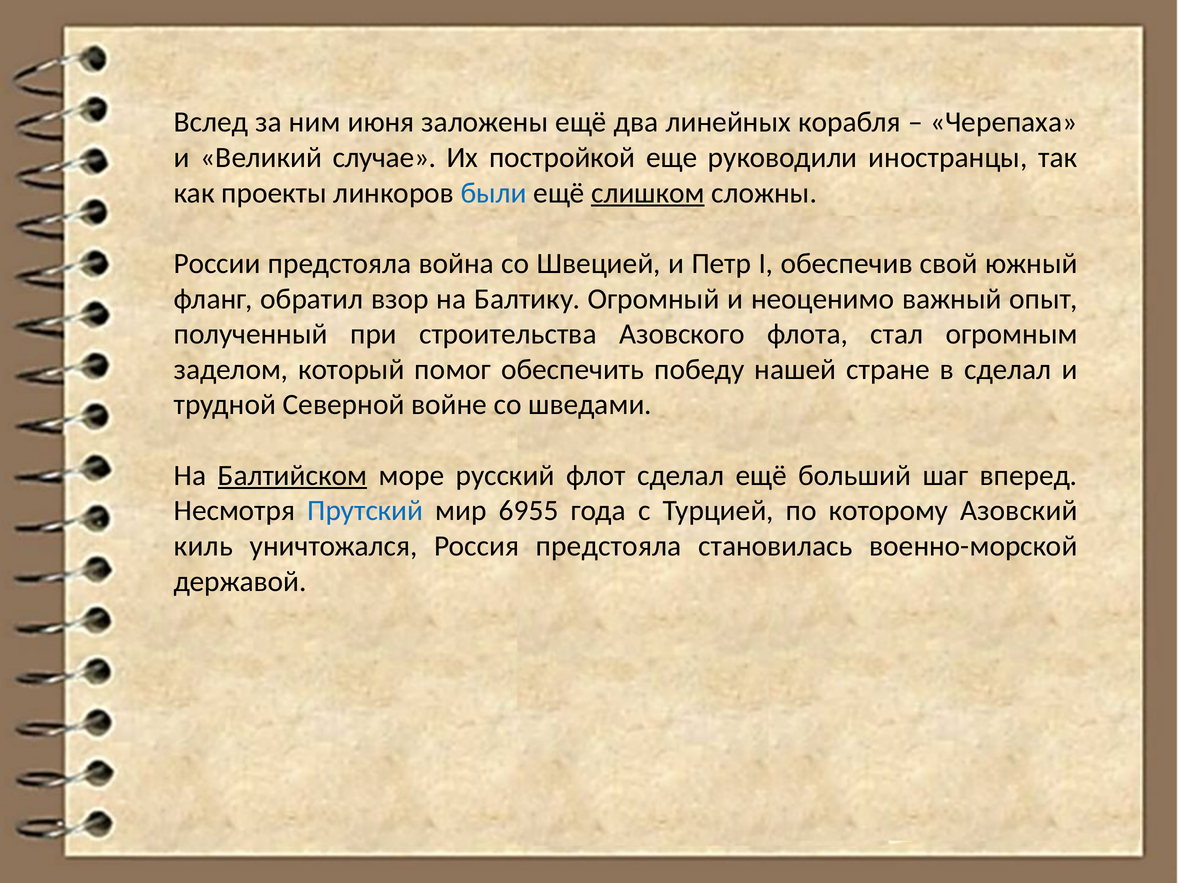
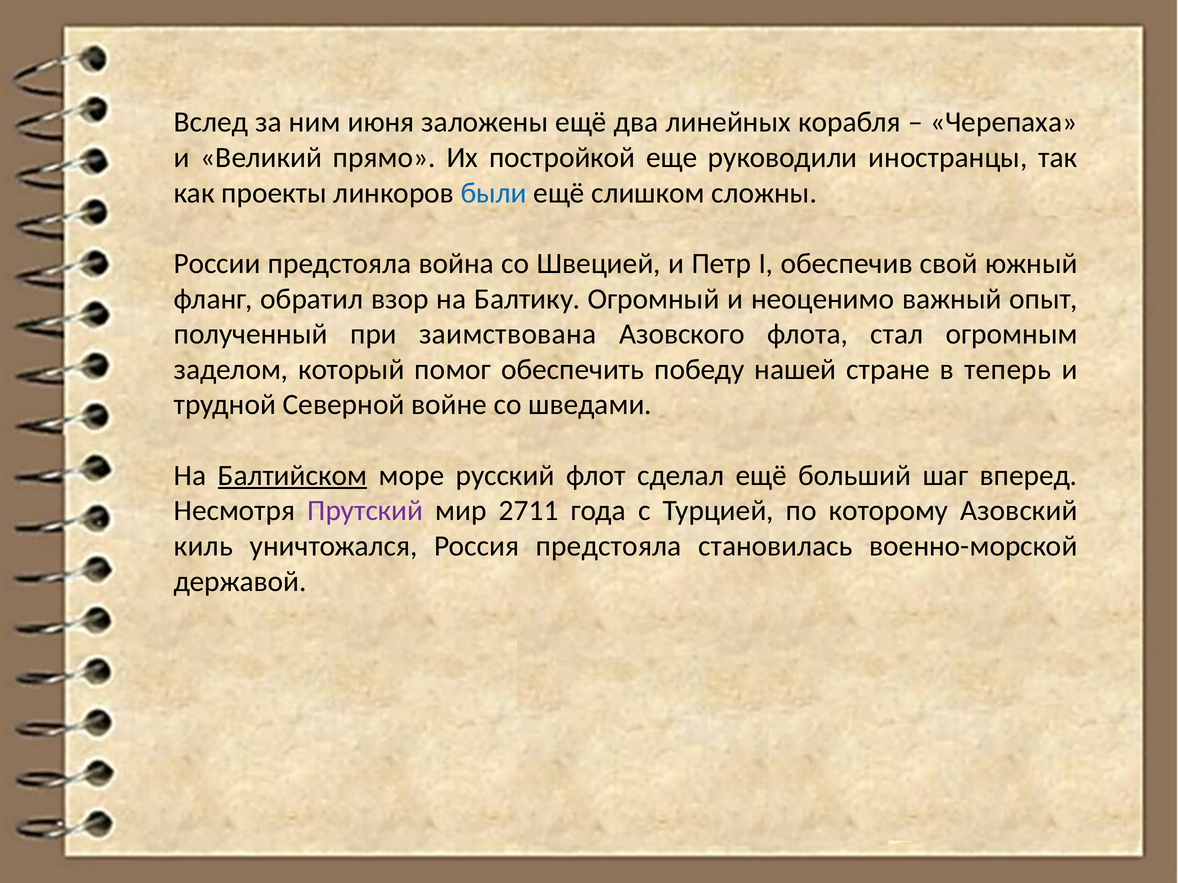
случае: случае -> прямо (384, 158)
слишком underline: present -> none (648, 193)
строительства: строительства -> заимствована (508, 334)
в сделал: сделал -> теперь (1008, 370)
Прутский colour: blue -> purple (365, 511)
6955: 6955 -> 2711 (529, 511)
